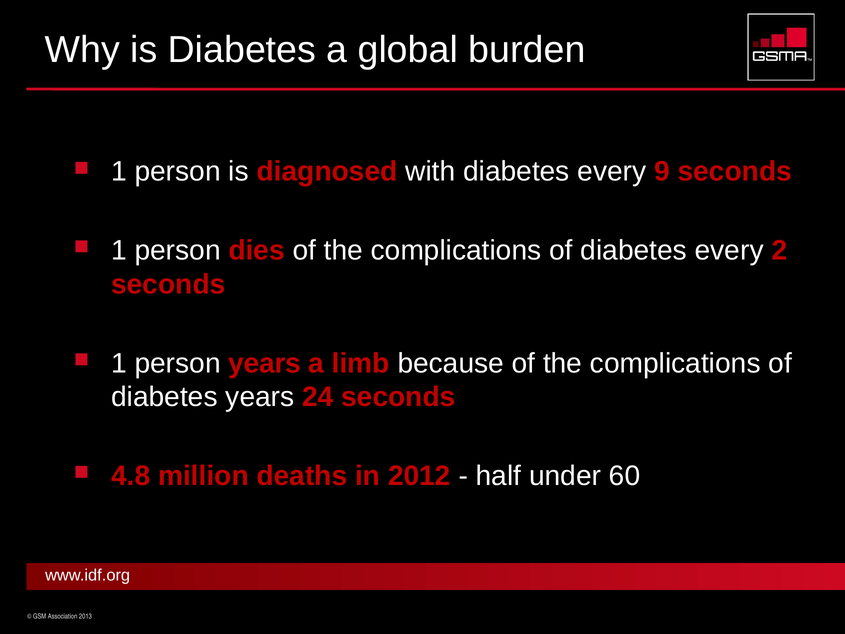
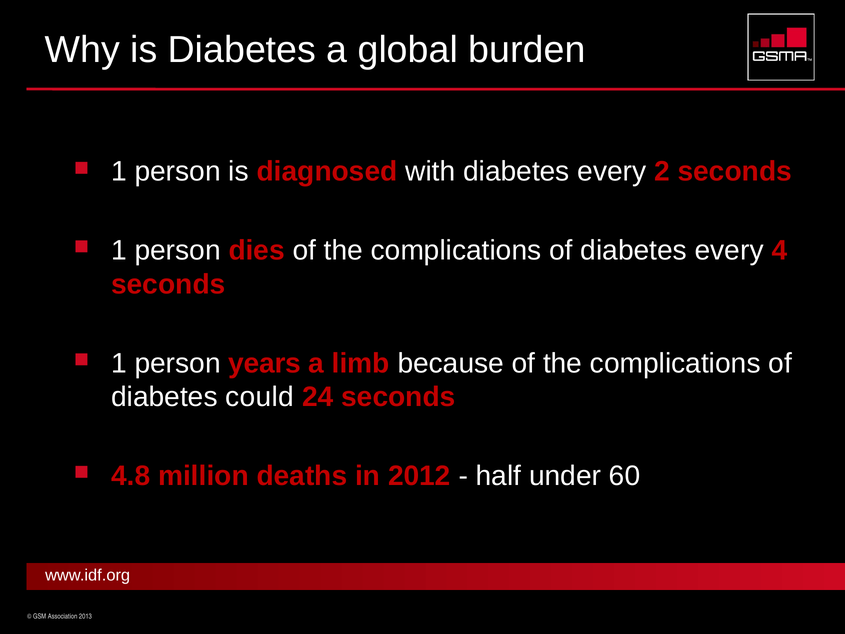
9: 9 -> 2 (662, 172)
2: 2 -> 4 (779, 250)
diabetes years: years -> could (260, 397)
